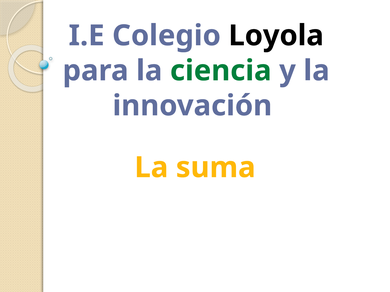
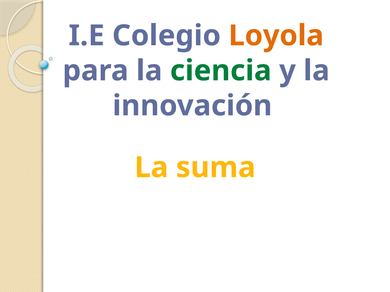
Loyola colour: black -> orange (276, 36)
